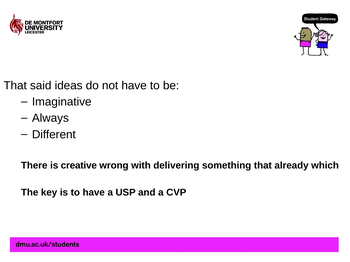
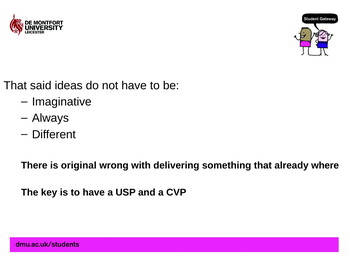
creative: creative -> original (79, 166)
which: which -> where (325, 166)
